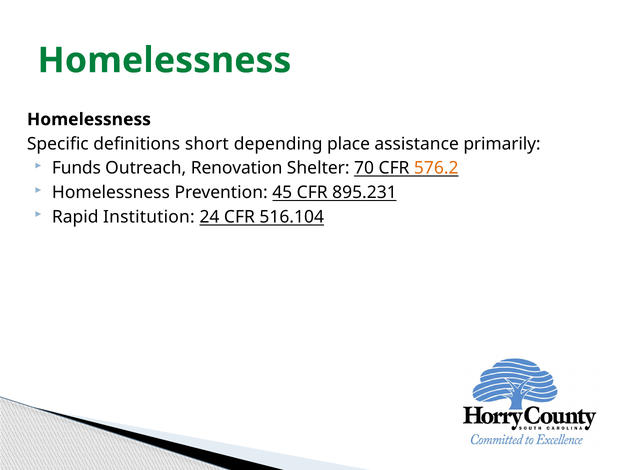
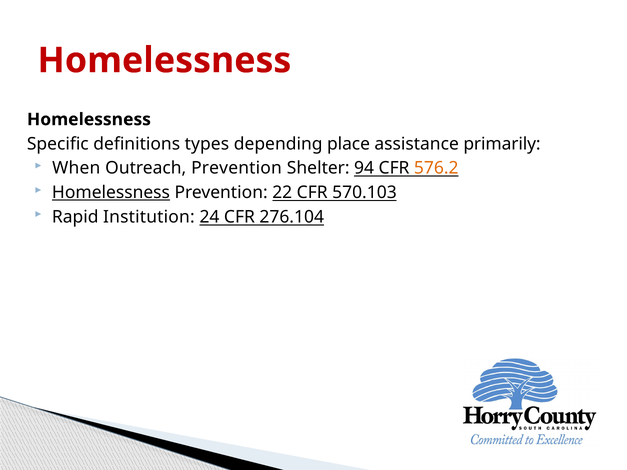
Homelessness colour: green -> red (164, 60)
short: short -> types (207, 144)
Funds: Funds -> When (76, 168)
Outreach Renovation: Renovation -> Prevention (236, 168)
70: 70 -> 94 (364, 168)
Homelessness underline: none -> present (111, 193)
45: 45 -> 22 (282, 193)
895.231: 895.231 -> 570.103 (364, 193)
516.104: 516.104 -> 276.104 (292, 217)
